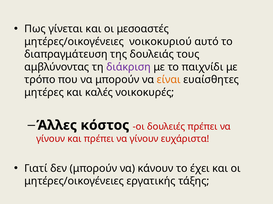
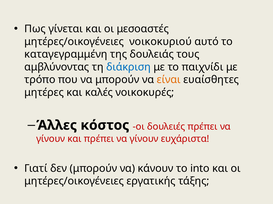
διαπραγμάτευση: διαπραγμάτευση -> καταγεγραμμένη (66, 54)
διάκριση colour: purple -> blue (129, 67)
έχει: έχει -> into (200, 169)
